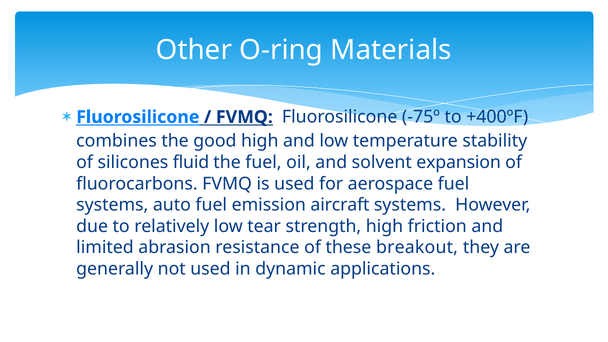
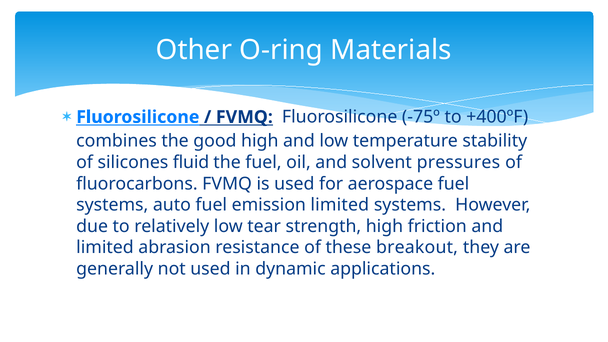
expansion: expansion -> pressures (458, 162)
emission aircraft: aircraft -> limited (340, 205)
